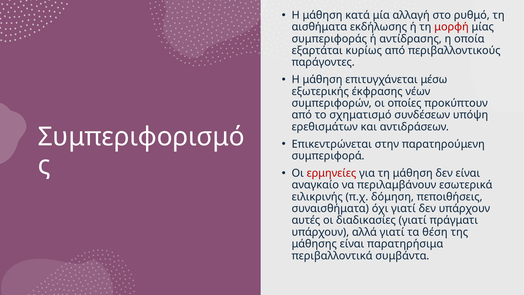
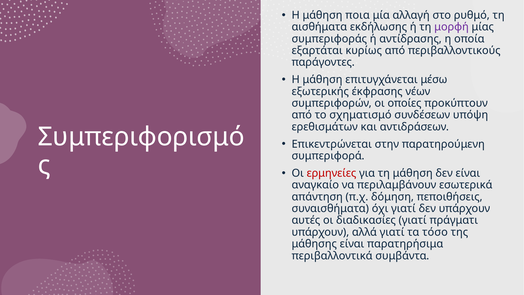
κατά: κατά -> ποια (358, 15)
μορφή colour: red -> purple (451, 27)
ειλικρινής: ειλικρινής -> απάντηση (317, 197)
θέση: θέση -> τόσο (435, 232)
